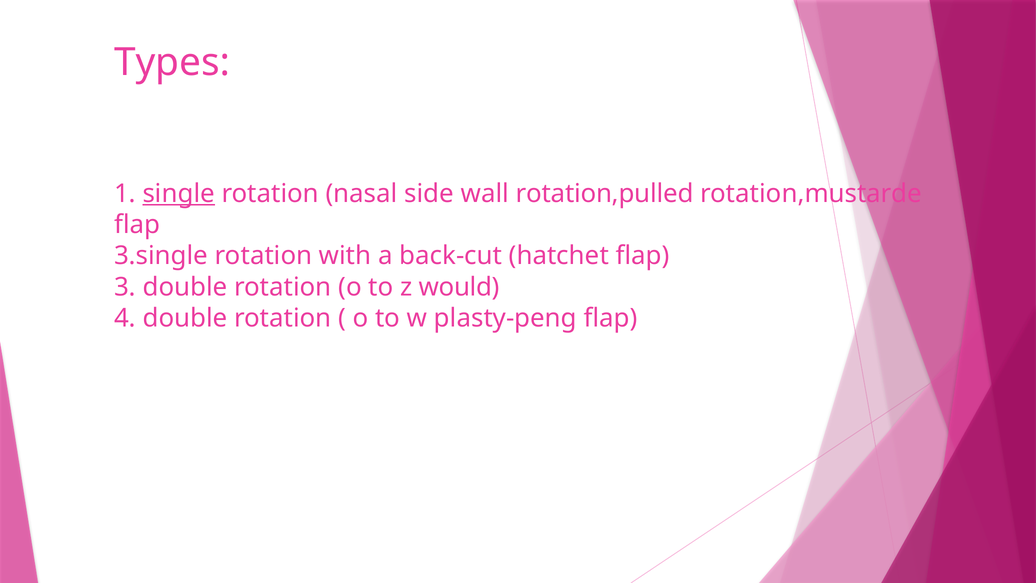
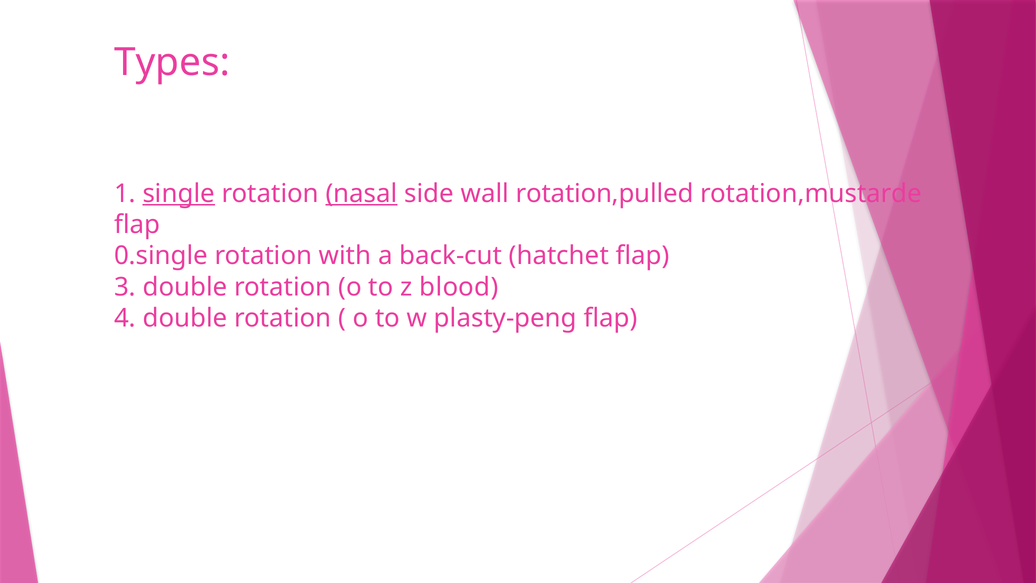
nasal underline: none -> present (362, 194)
3.single: 3.single -> 0.single (161, 256)
would: would -> blood (459, 287)
